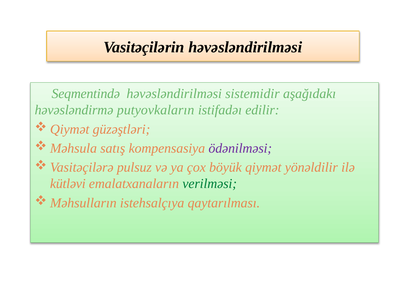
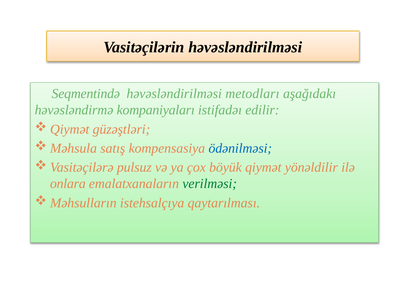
sistemidir: sistemidir -> metodları (252, 94)
putyovkaların: putyovkaların -> kompaniyaları (156, 110)
ödənilməsi colour: purple -> blue (240, 148)
kütləvi: kütləvi -> onlara (68, 184)
